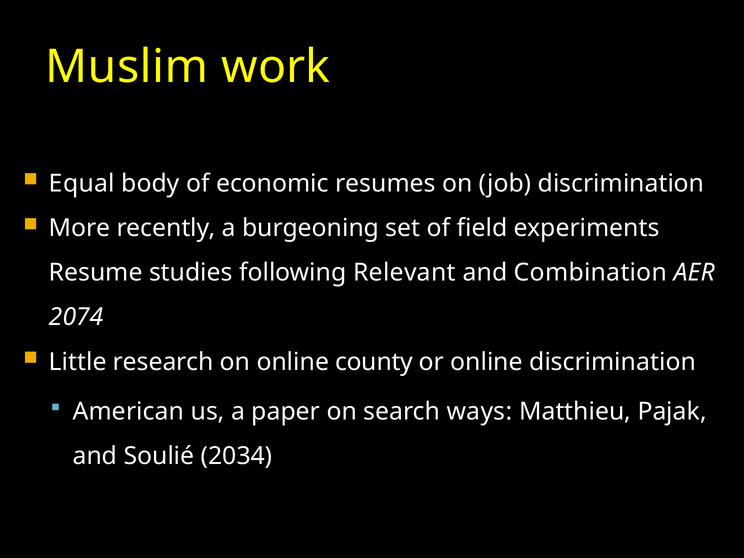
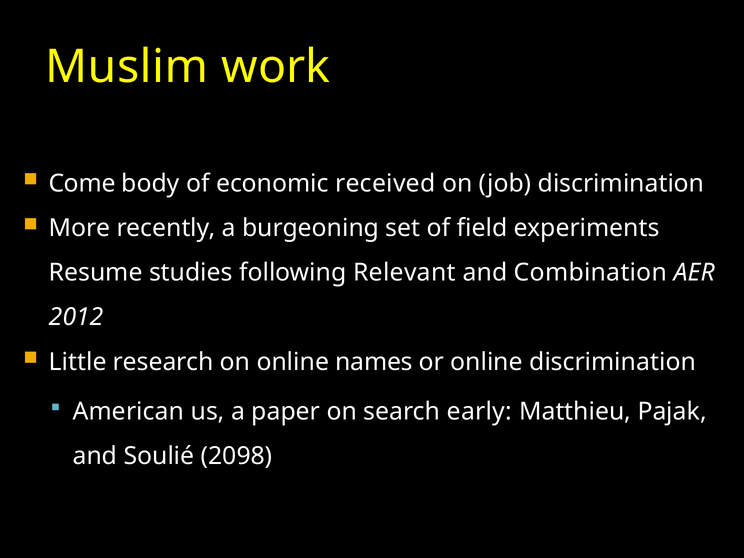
Equal: Equal -> Come (82, 183)
resumes: resumes -> received (385, 183)
2074: 2074 -> 2012 (76, 317)
county: county -> names (374, 362)
ways: ways -> early (479, 412)
2034: 2034 -> 2098 (237, 456)
